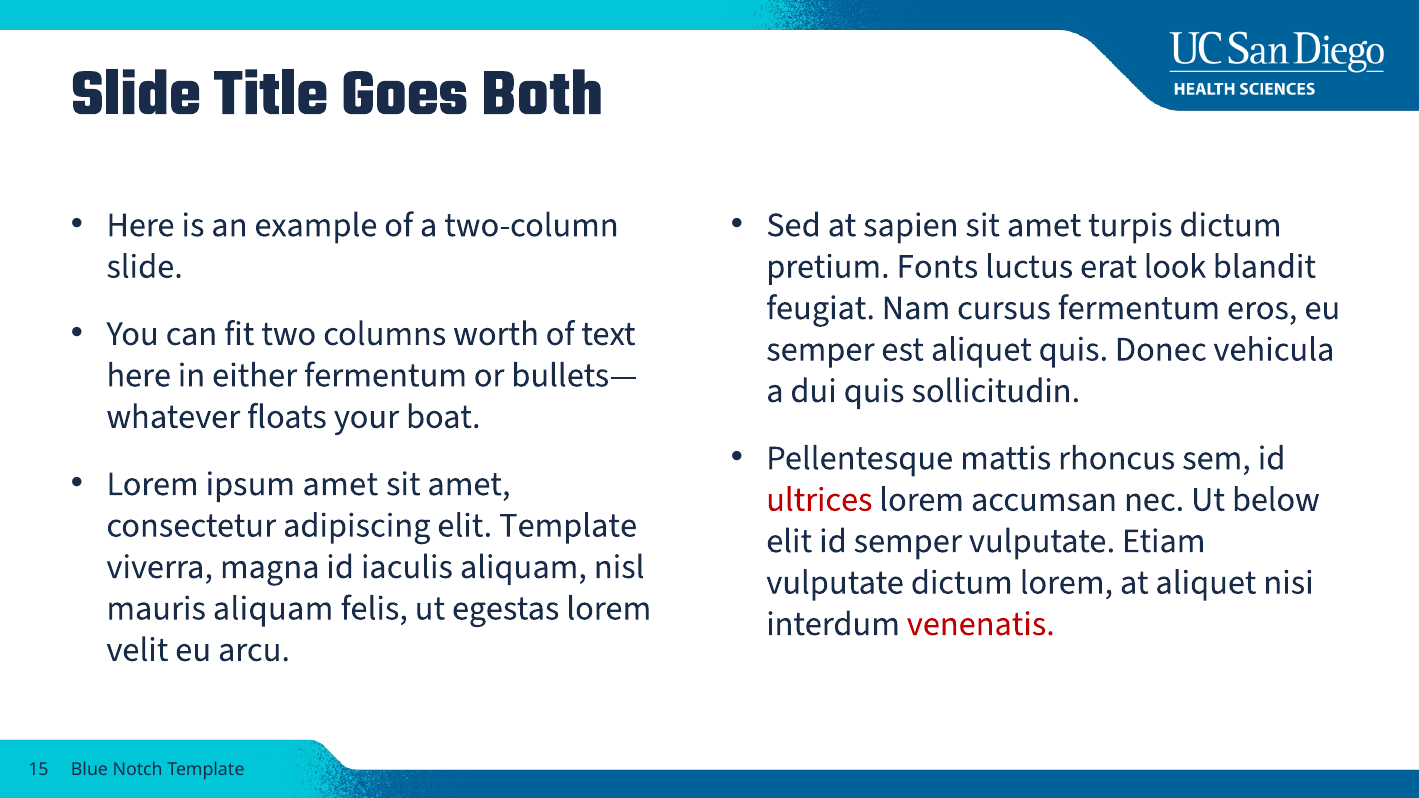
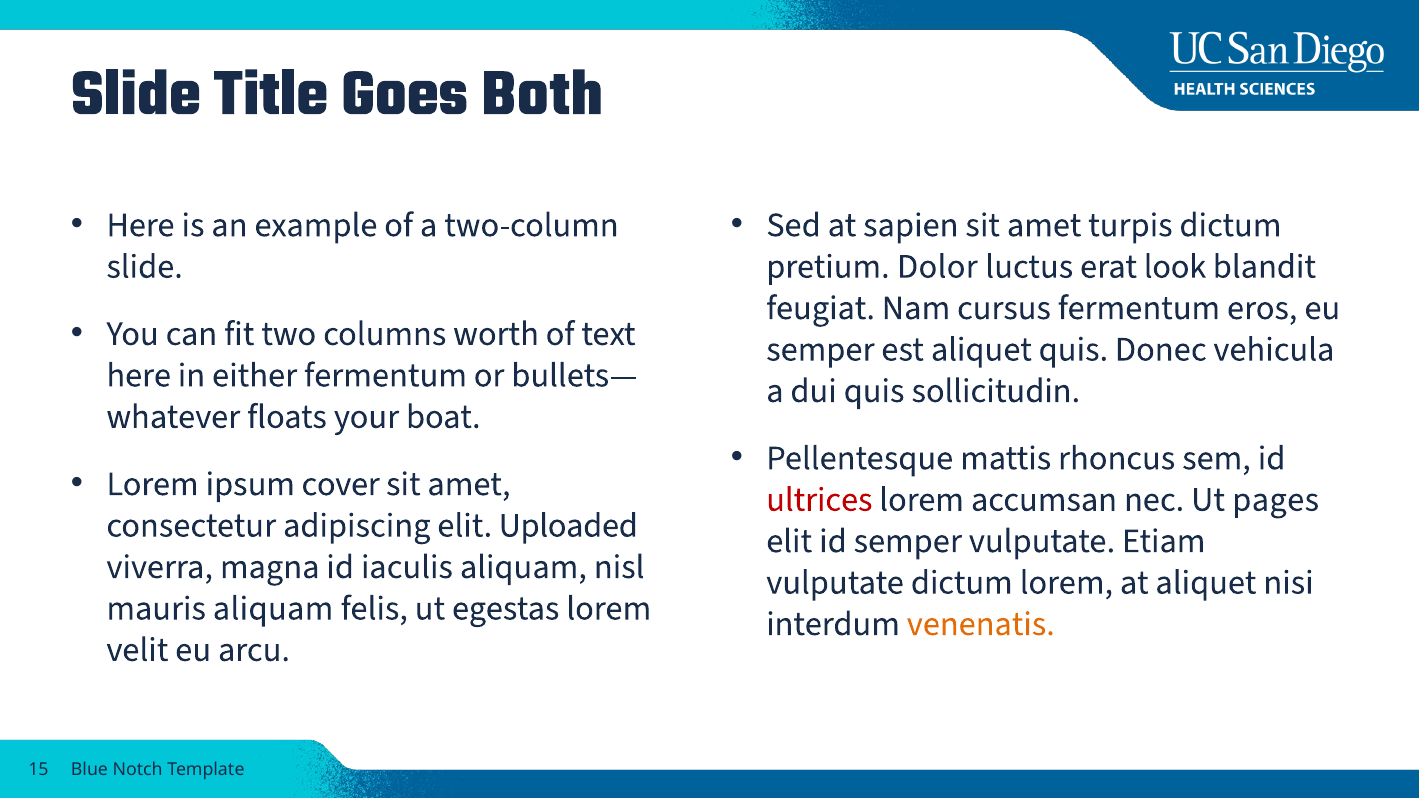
Fonts: Fonts -> Dolor (937, 266)
ipsum amet: amet -> cover (341, 484)
below: below -> pages (1276, 500)
elit Template: Template -> Uploaded (568, 525)
venenatis colour: red -> orange (981, 624)
